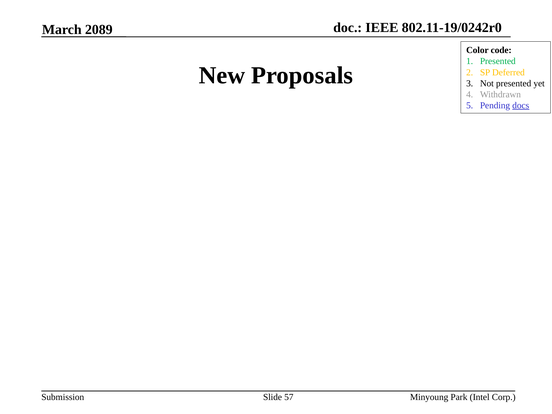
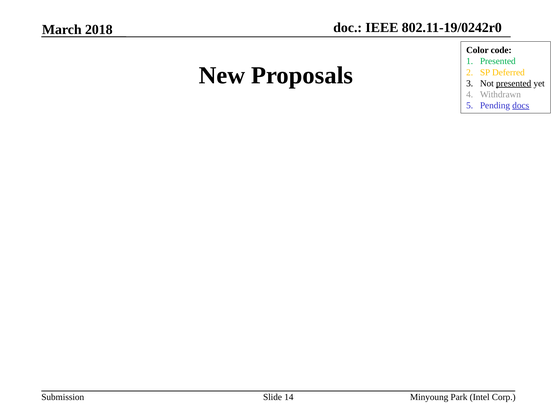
2089: 2089 -> 2018 (99, 29)
presented underline: none -> present (514, 83)
57: 57 -> 14 (289, 397)
